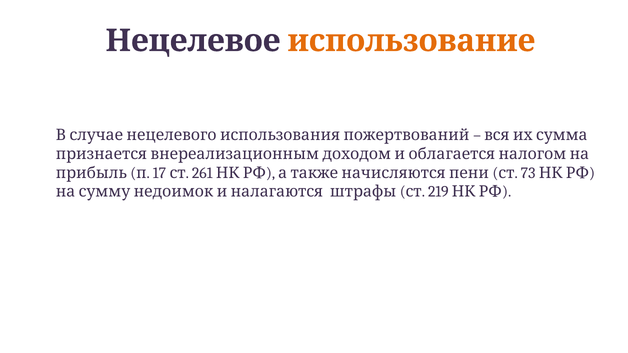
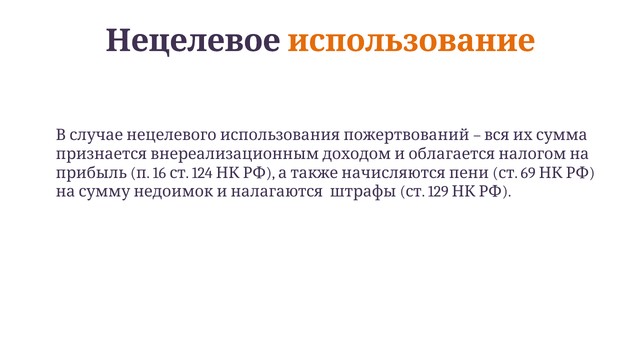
17: 17 -> 16 (159, 173)
261: 261 -> 124 (202, 173)
73: 73 -> 69 (528, 173)
219: 219 -> 129 (438, 192)
